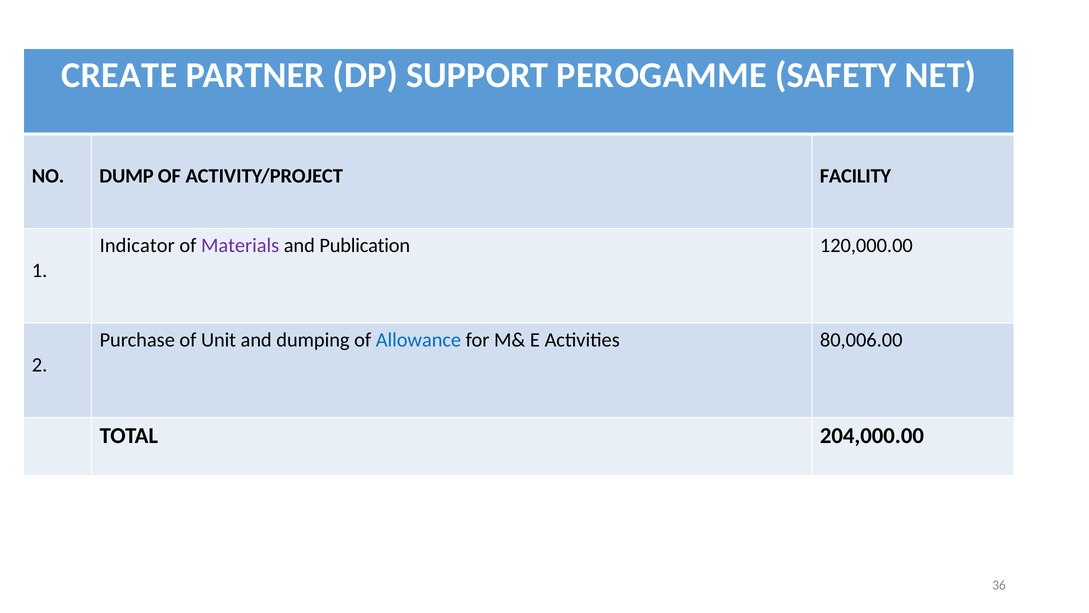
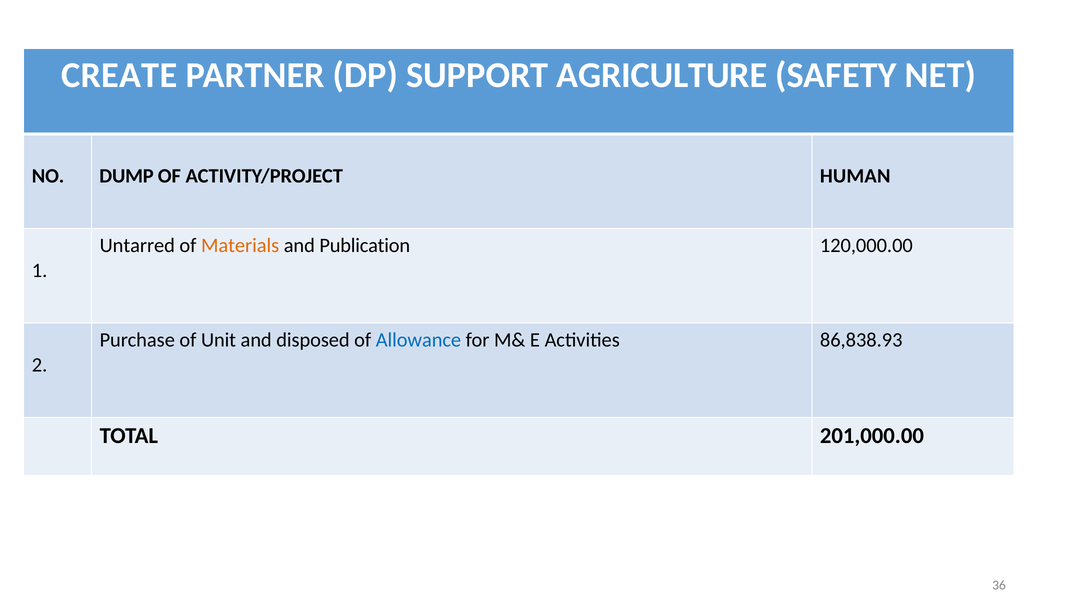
PEROGAMME: PEROGAMME -> AGRICULTURE (662, 75)
FACILITY: FACILITY -> HUMAN (855, 176)
Indicator: Indicator -> Untarred (137, 245)
Materials colour: purple -> orange (240, 245)
dumping: dumping -> disposed (313, 340)
80,006.00: 80,006.00 -> 86,838.93 (861, 340)
204,000.00: 204,000.00 -> 201,000.00 (872, 436)
